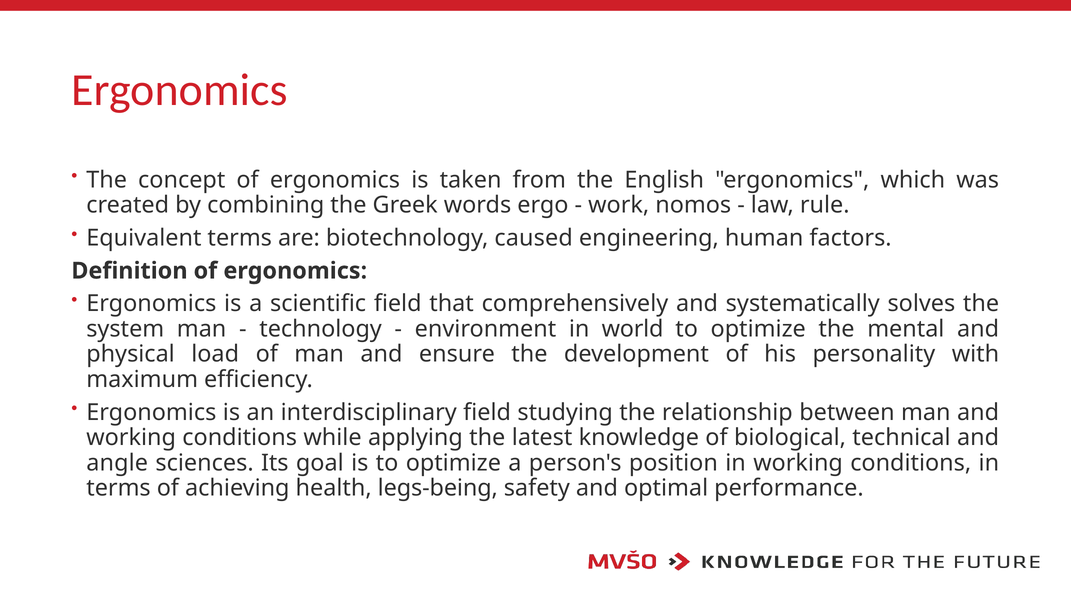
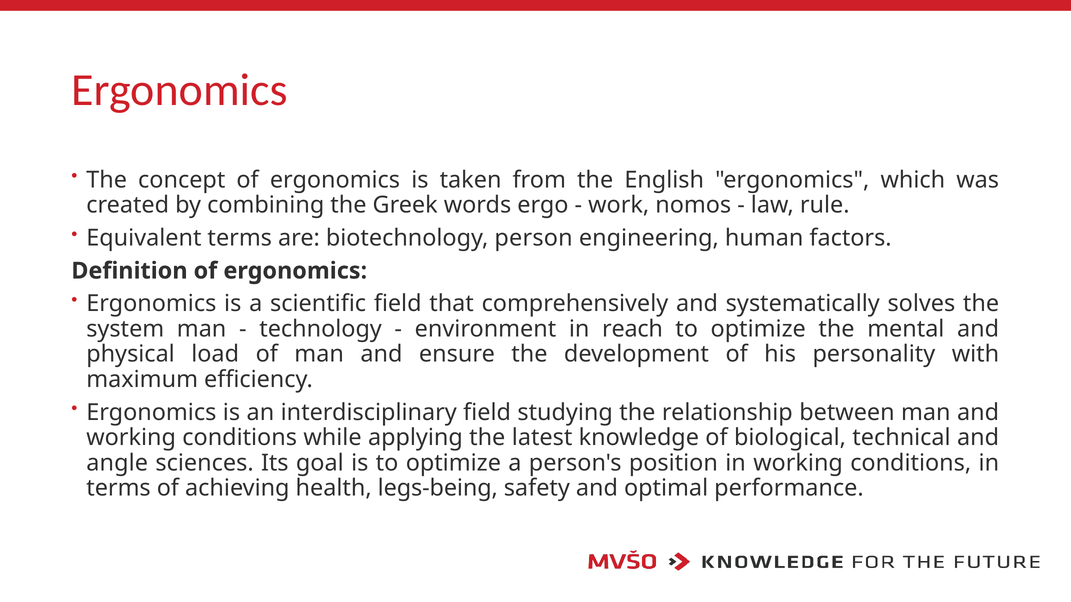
caused: caused -> person (534, 238)
world: world -> reach (633, 329)
